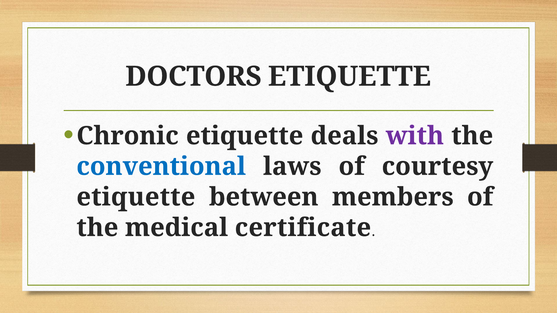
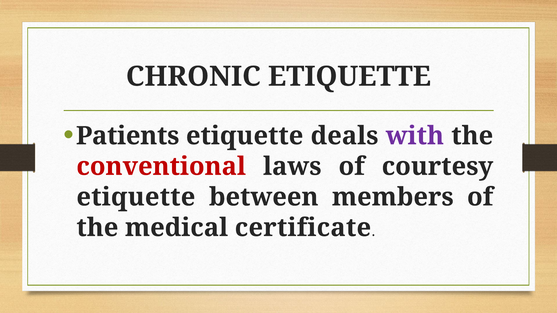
DOCTORS: DOCTORS -> CHRONIC (193, 77)
Chronic: Chronic -> Patients (128, 136)
conventional colour: blue -> red (161, 167)
